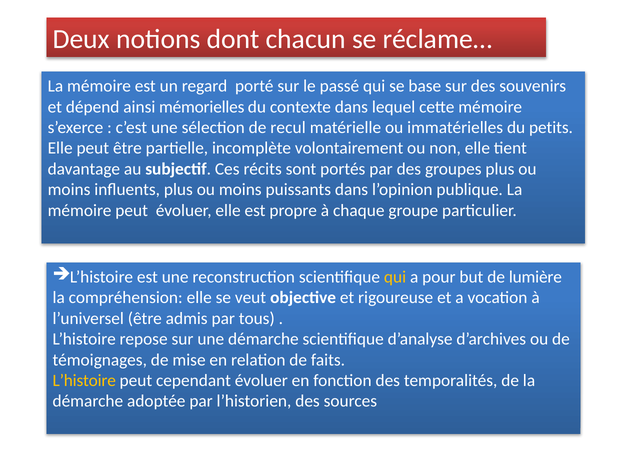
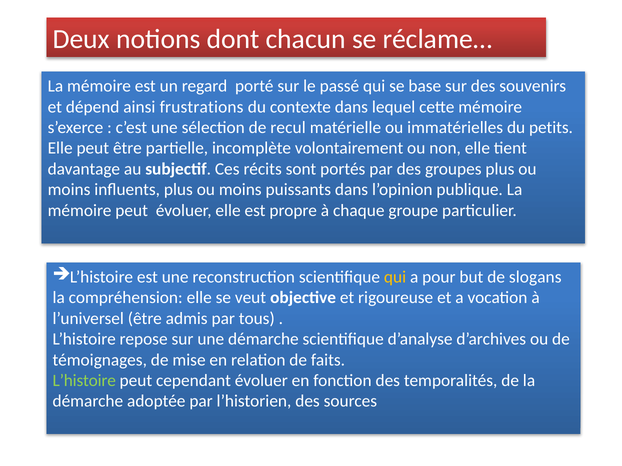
mémorielles: mémorielles -> frustrations (202, 107)
lumière: lumière -> slogans (535, 277)
L’histoire colour: yellow -> light green (84, 381)
